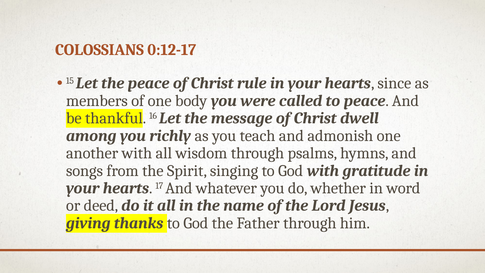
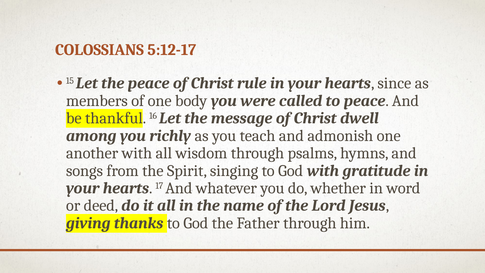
0:12-17: 0:12-17 -> 5:12-17 (172, 50)
